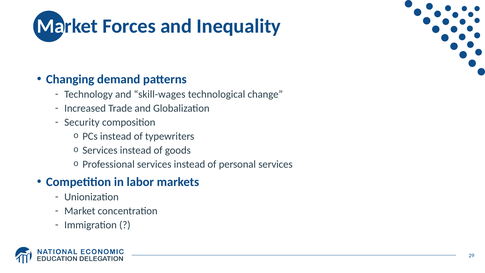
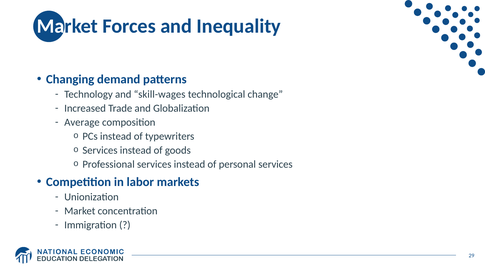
Security: Security -> Average (82, 122)
